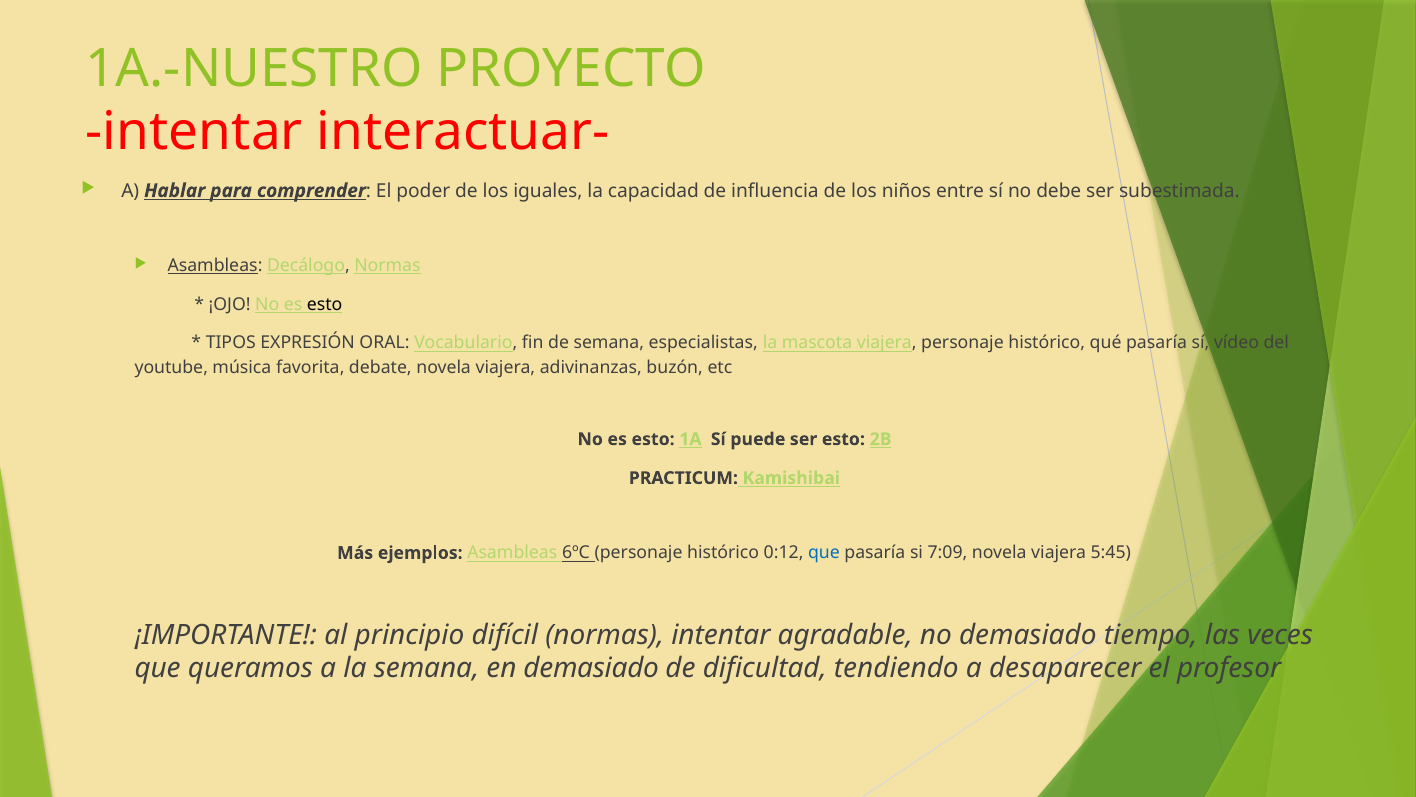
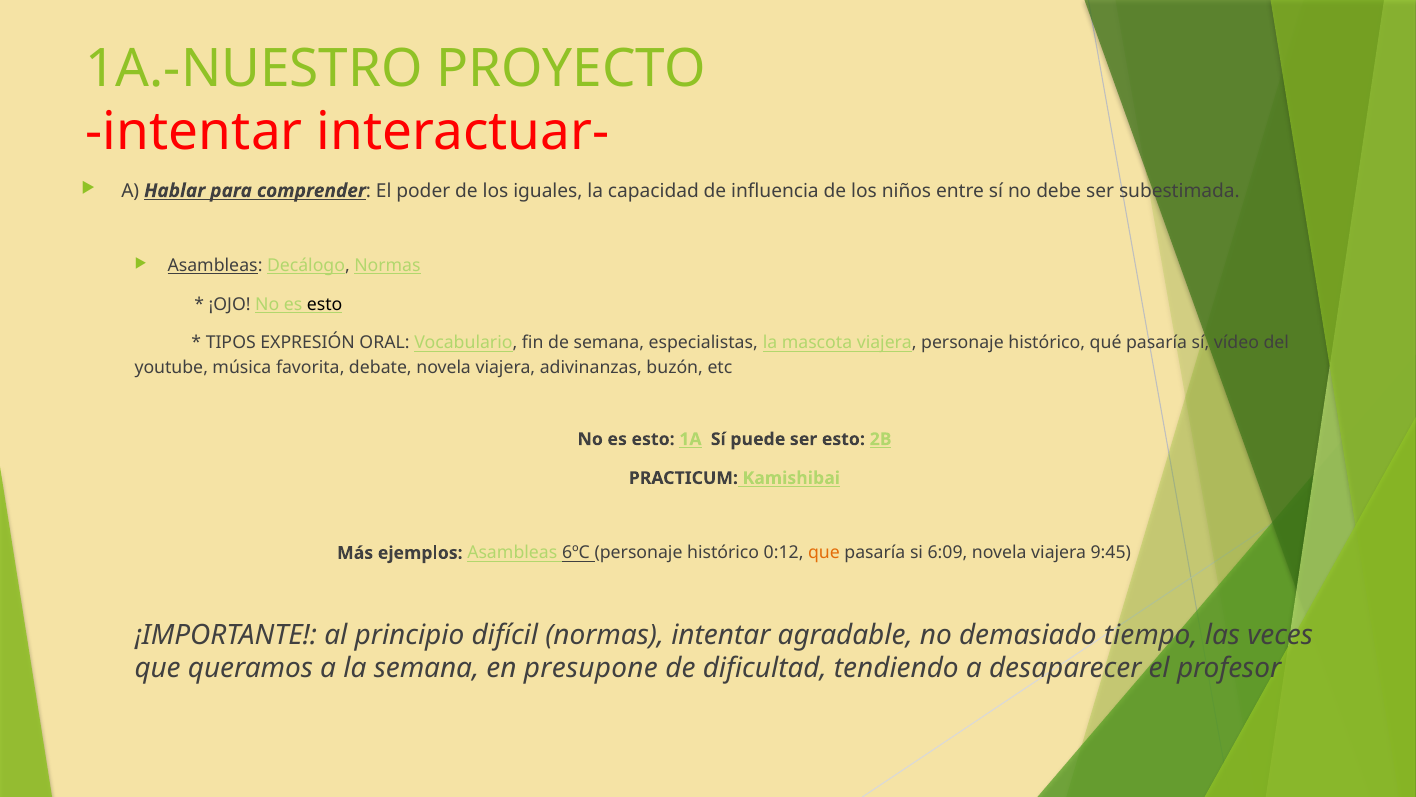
que colour: blue -> orange (824, 553)
7:09: 7:09 -> 6:09 (947, 553)
5:45: 5:45 -> 9:45 (1111, 553)
en demasiado: demasiado -> presupone (591, 668)
